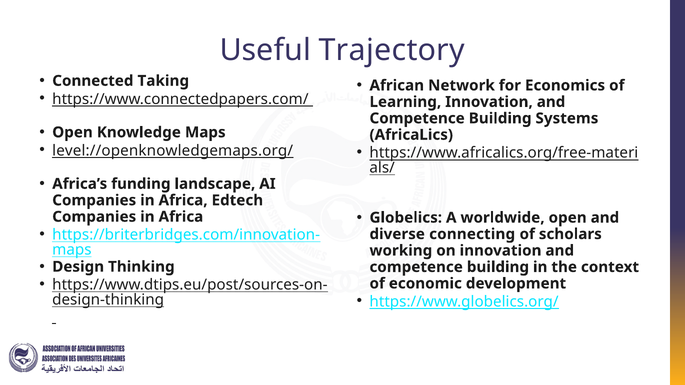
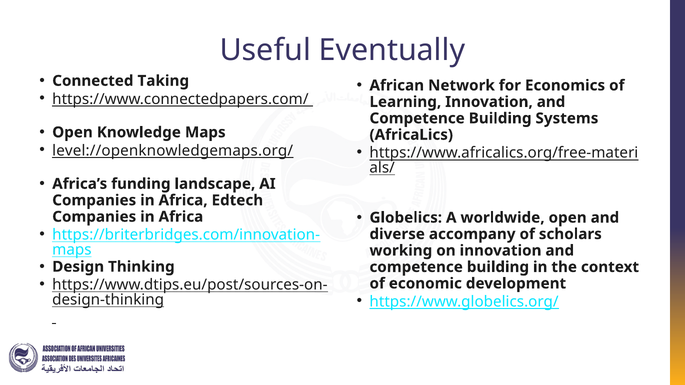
Trajectory: Trajectory -> Eventually (392, 50)
connecting: connecting -> accompany (472, 234)
